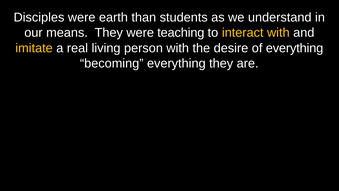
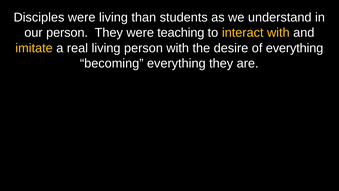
were earth: earth -> living (113, 17)
our means: means -> person (67, 33)
